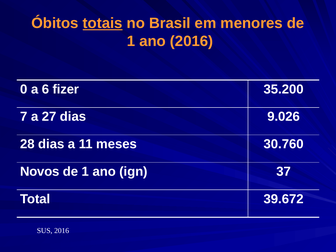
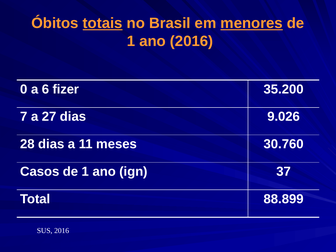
menores underline: none -> present (252, 23)
Novos: Novos -> Casos (40, 172)
39.672: 39.672 -> 88.899 (284, 199)
